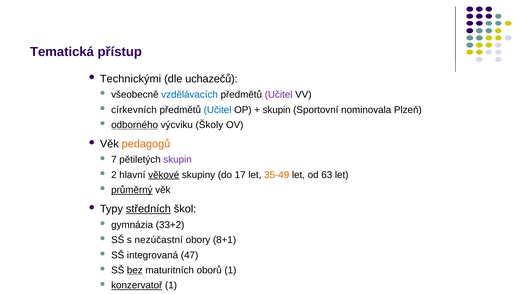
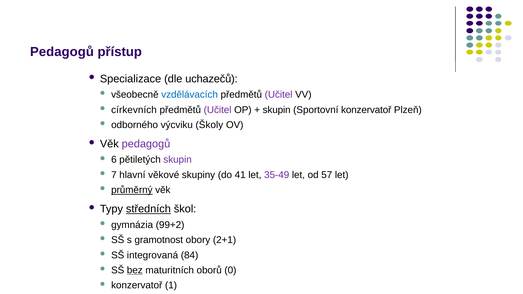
Tematická: Tematická -> Pedagogů (62, 52)
Technickými: Technickými -> Specializace (131, 79)
Učitel colour: blue -> purple (218, 110)
Sportovní nominovala: nominovala -> konzervatoř (366, 110)
odborného underline: present -> none (135, 125)
pedagogů colour: orange -> purple (146, 144)
7: 7 -> 6 (114, 160)
2: 2 -> 7 (114, 175)
věkové underline: present -> none (164, 175)
17: 17 -> 41 (240, 175)
35-49 colour: orange -> purple (277, 175)
63: 63 -> 57 (327, 175)
33+2: 33+2 -> 99+2 (170, 225)
nezúčastní: nezúčastní -> gramotnost (159, 240)
8+1: 8+1 -> 2+1 (225, 240)
47: 47 -> 84 (190, 255)
oborů 1: 1 -> 0 (230, 270)
konzervatoř underline: present -> none (137, 286)
